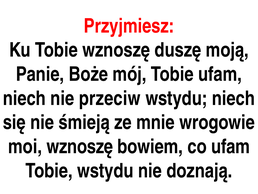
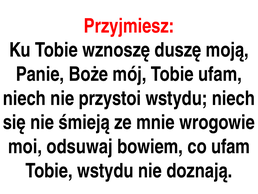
przeciw: przeciw -> przystoi (110, 98)
moi wznoszę: wznoszę -> odsuwaj (80, 146)
